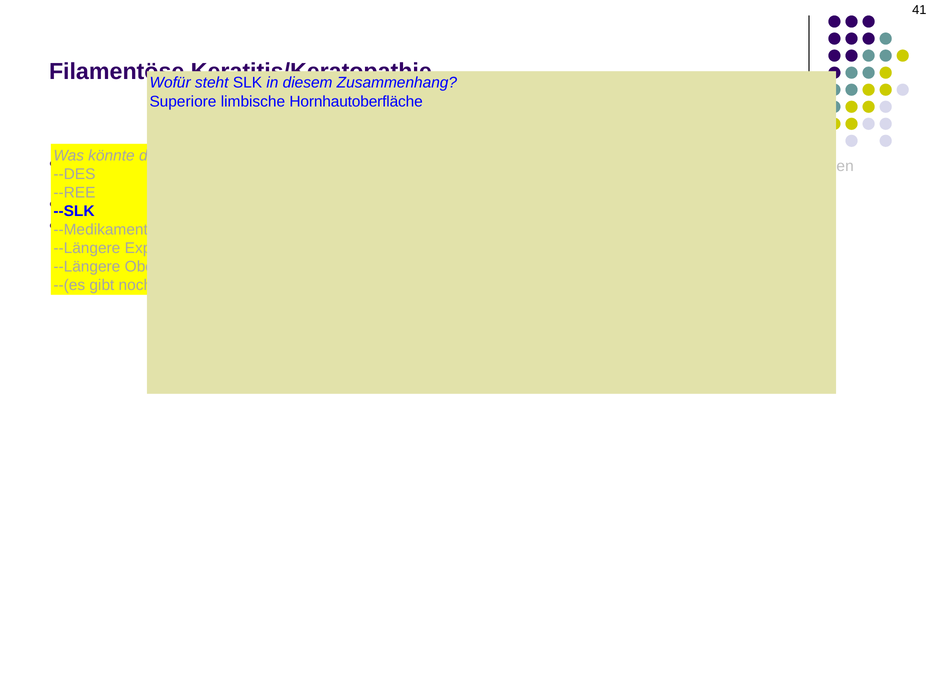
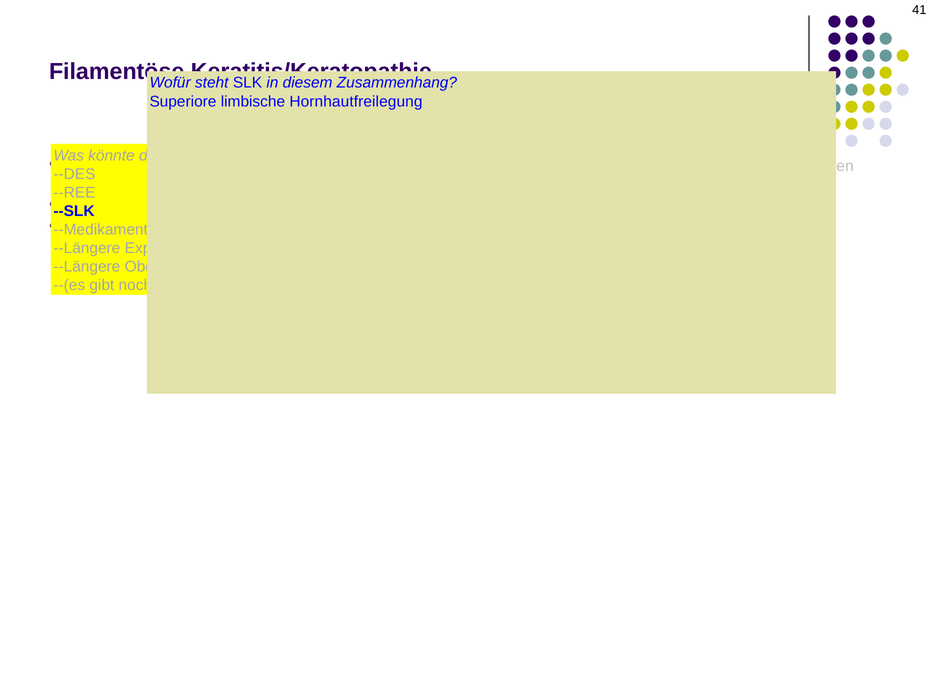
limbische Hornhautoberfläche: Hornhautoberfläche -> Hornhautfreilegung (356, 102)
